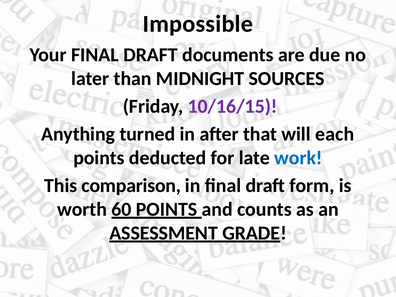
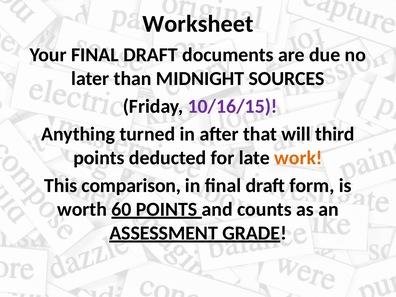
Impossible: Impossible -> Worksheet (198, 24)
each: each -> third (335, 134)
work colour: blue -> orange (298, 158)
